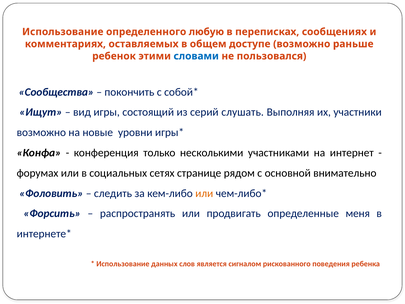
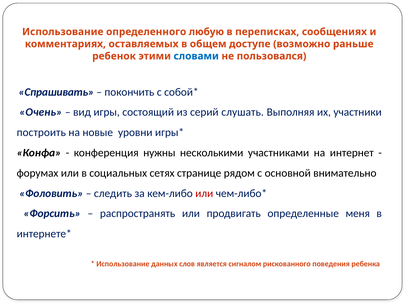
Сообщества: Сообщества -> Спрашивать (56, 92)
Ищут: Ищут -> Очень (41, 112)
возможно: возможно -> построить (41, 132)
только: только -> нужны (159, 153)
или colour: orange -> red (204, 193)
